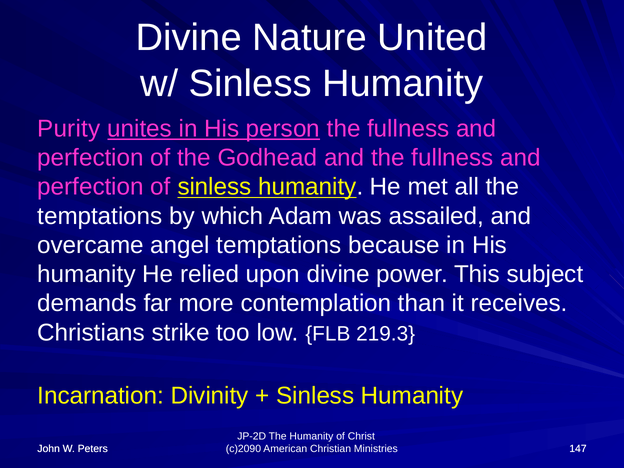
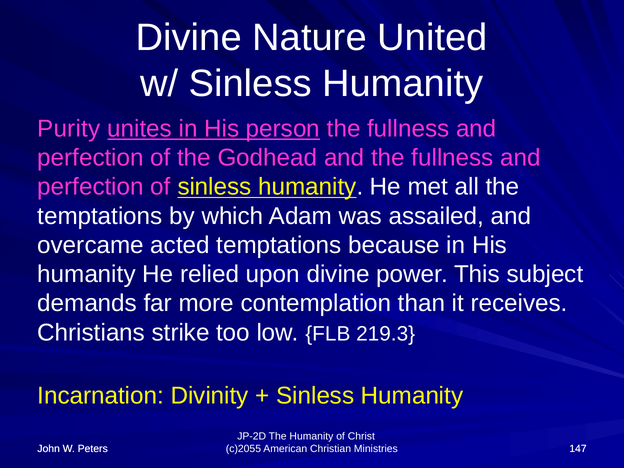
angel: angel -> acted (180, 245)
c)2090: c)2090 -> c)2055 (243, 449)
